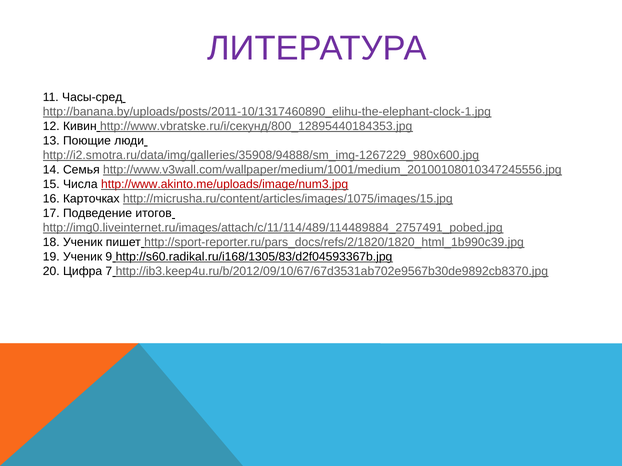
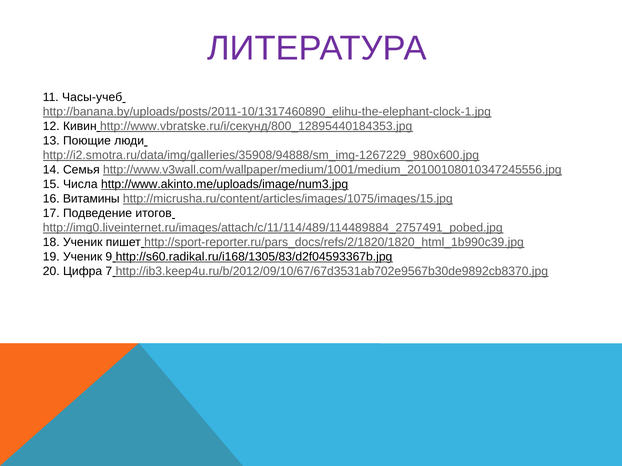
Часы-сред: Часы-сред -> Часы-учеб (92, 97)
http://www.akinto.me/uploads/image/num3.jpg colour: red -> black (225, 184)
Карточках: Карточках -> Витамины (91, 199)
